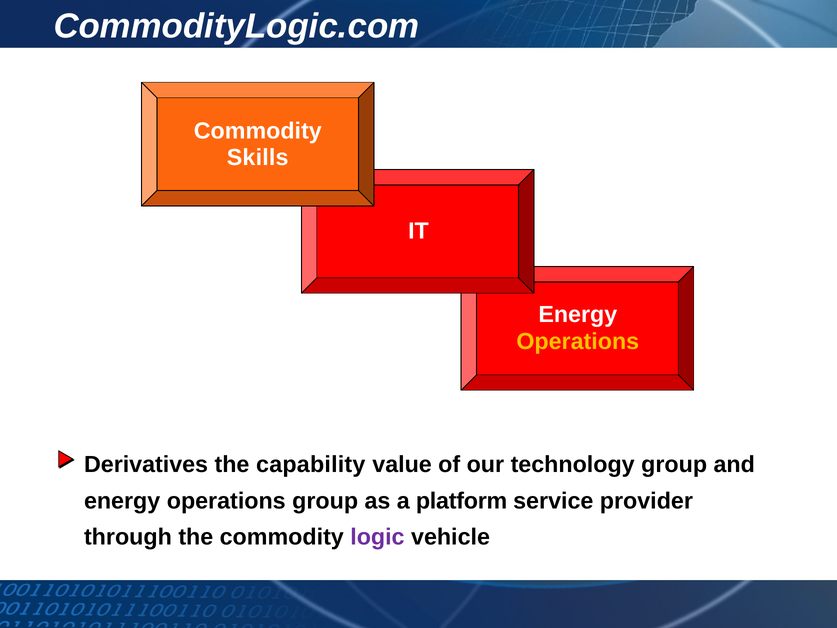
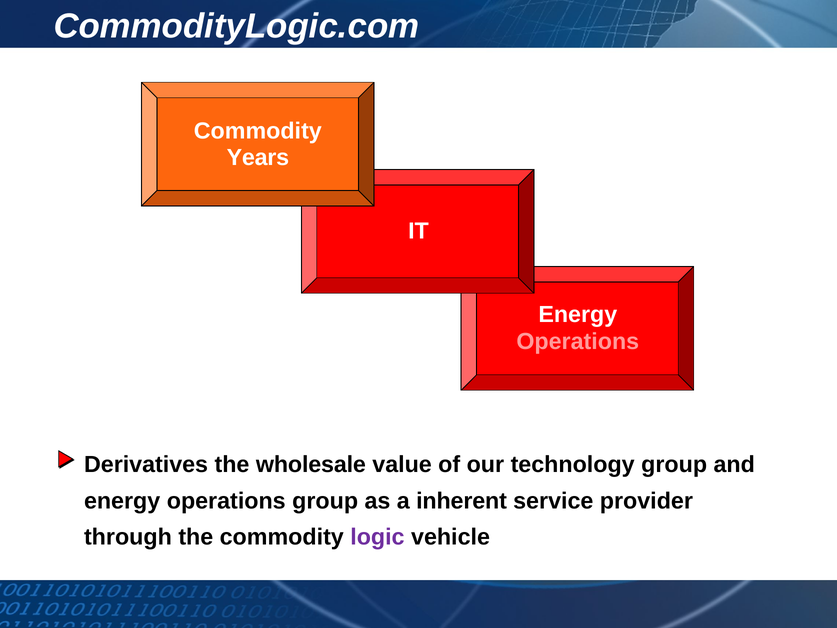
Skills: Skills -> Years (258, 158)
Operations colour: yellow -> pink (578, 341)
capability: capability -> wholesale (311, 464)
platform: platform -> inherent (462, 501)
